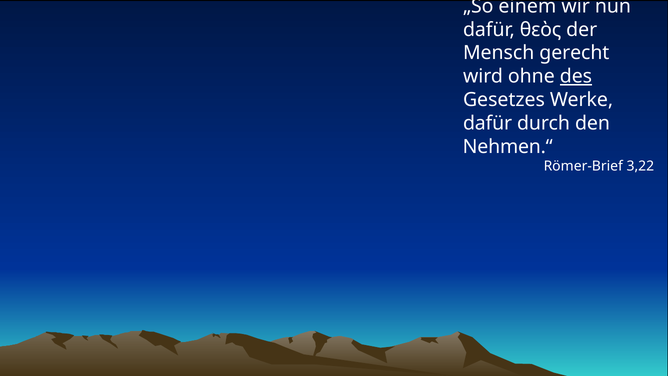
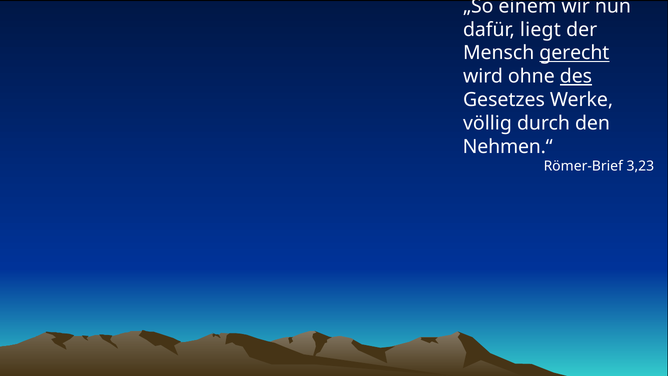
θεὸς: θεὸς -> liegt (540, 30)
gerecht underline: none -> present (574, 53)
dafür: dafür -> völlig (487, 123)
3,22: 3,22 -> 3,23 (640, 166)
